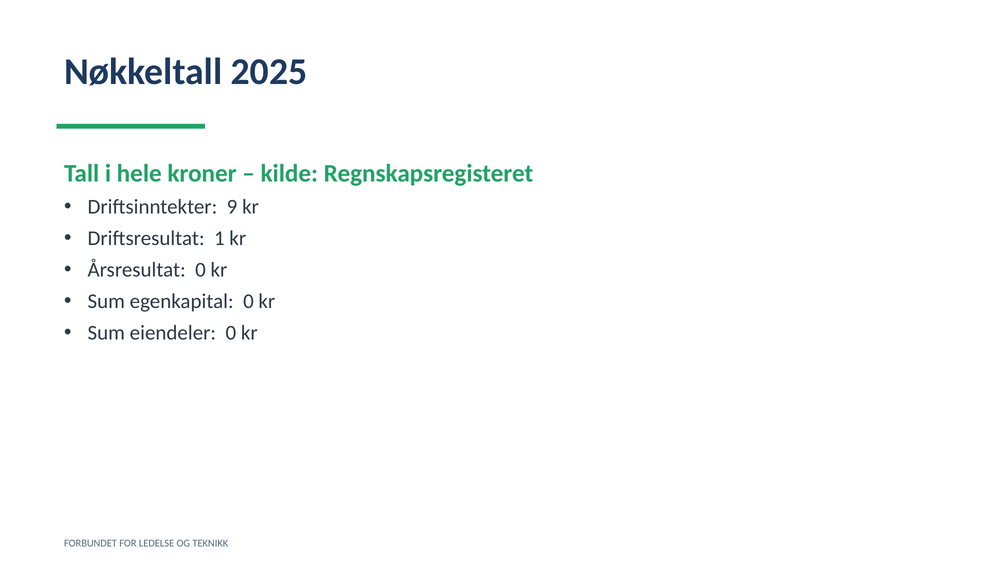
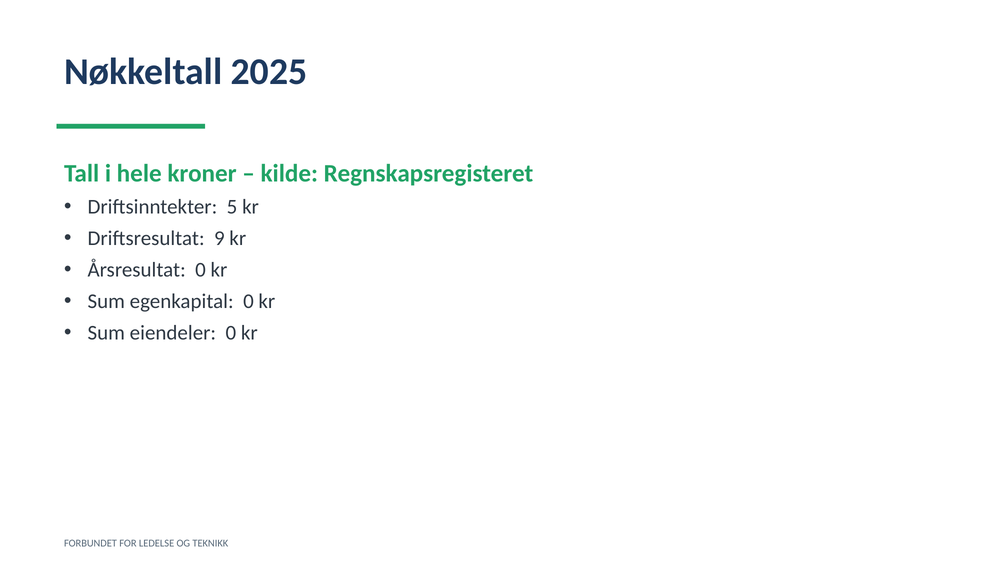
9: 9 -> 5 (232, 207)
1: 1 -> 9 (219, 238)
